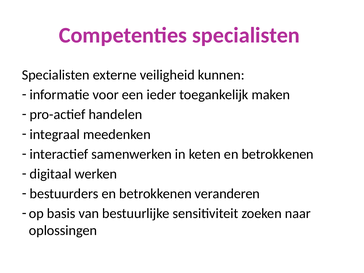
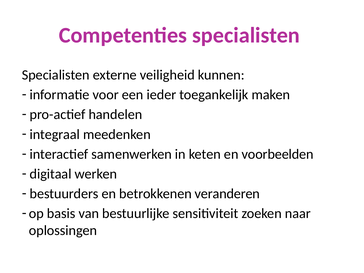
keten en betrokkenen: betrokkenen -> voorbeelden (278, 154)
